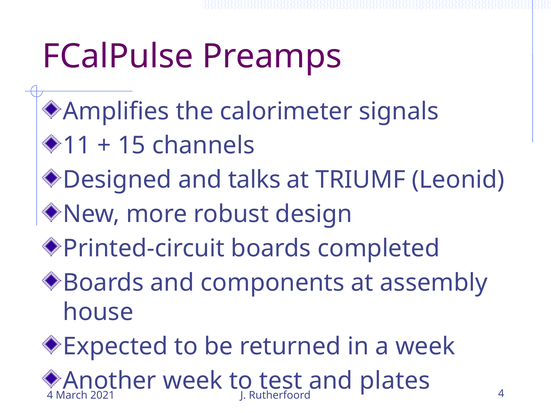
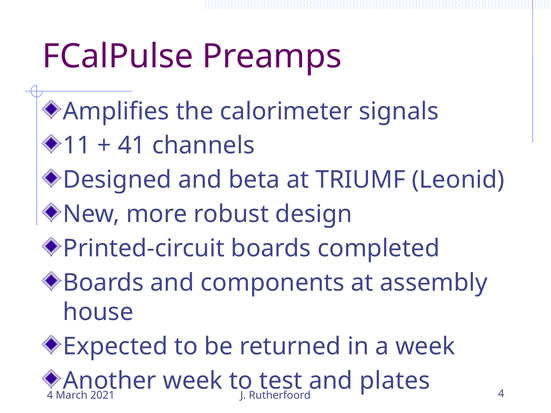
15: 15 -> 41 (132, 146)
talks: talks -> beta (254, 180)
